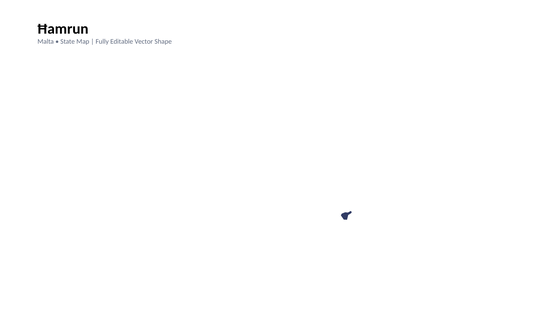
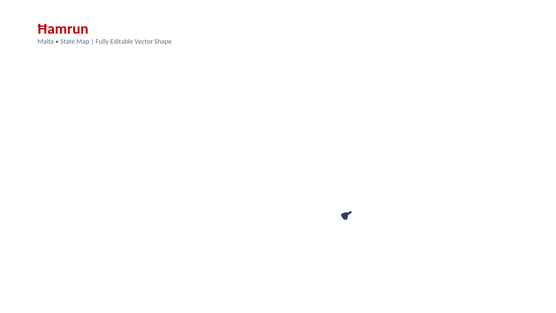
Ħamrun colour: black -> red (63, 29)
